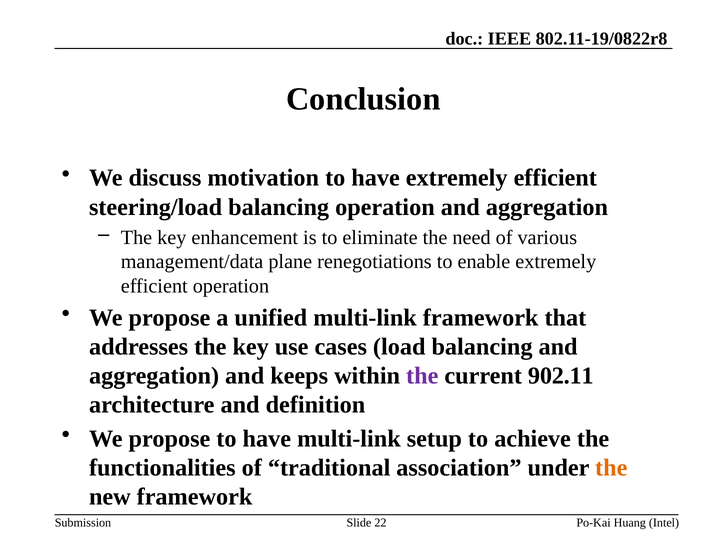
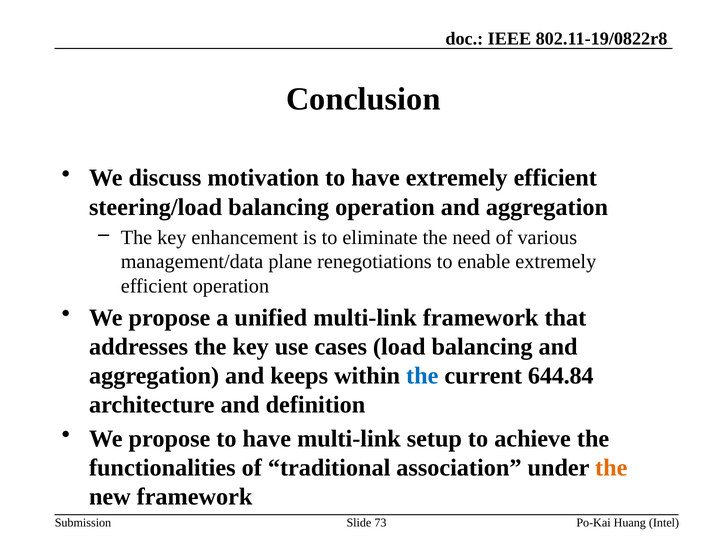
the colour: purple -> blue (422, 376)
902.11: 902.11 -> 644.84 (561, 376)
22: 22 -> 73 (380, 523)
